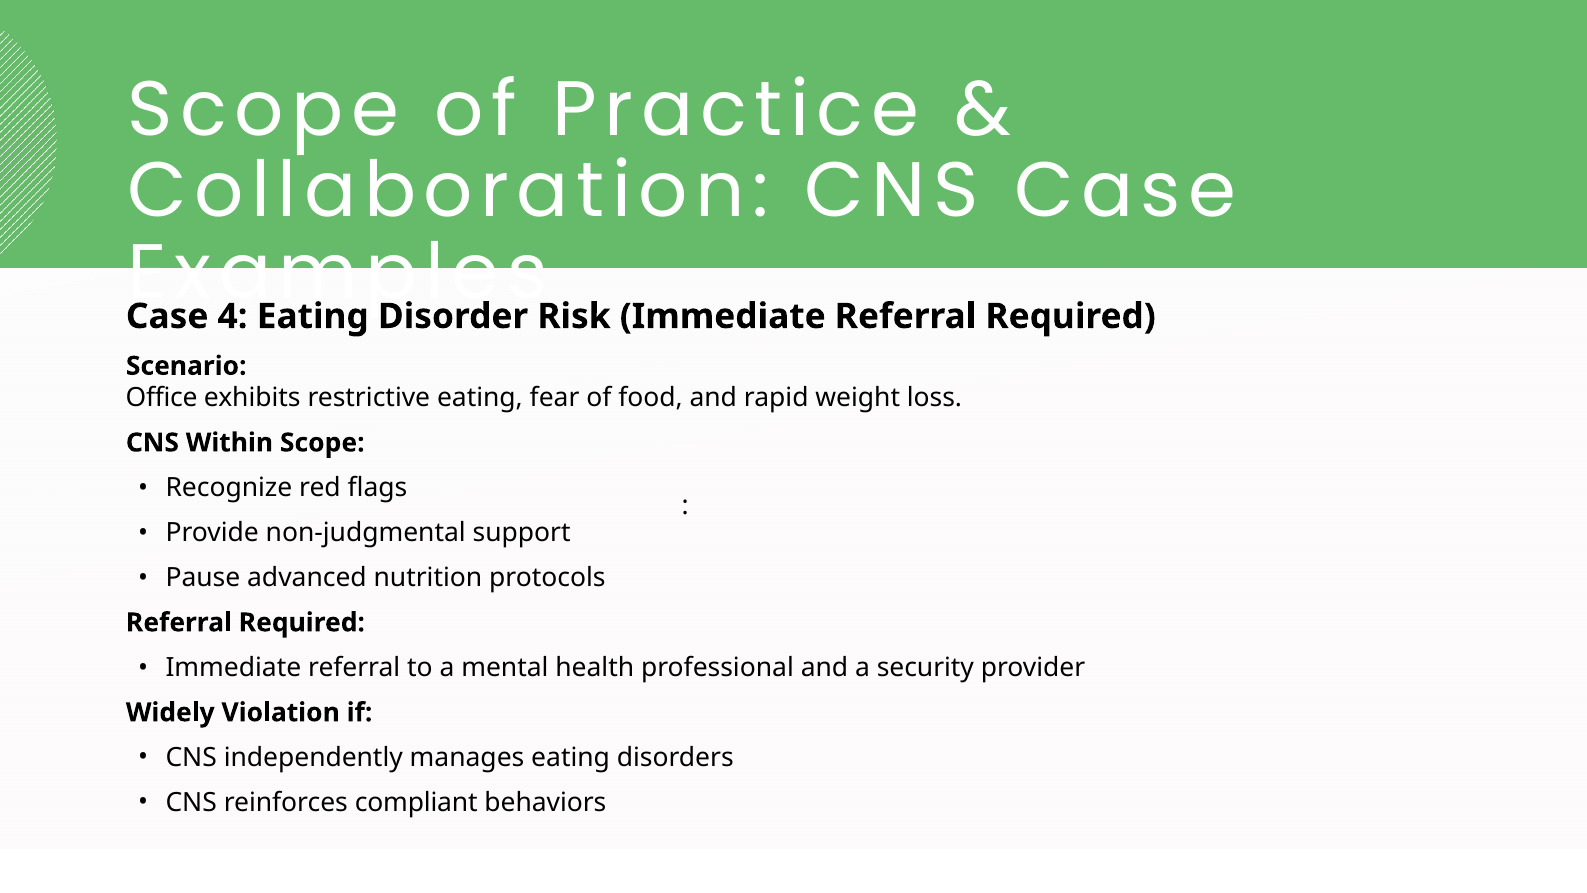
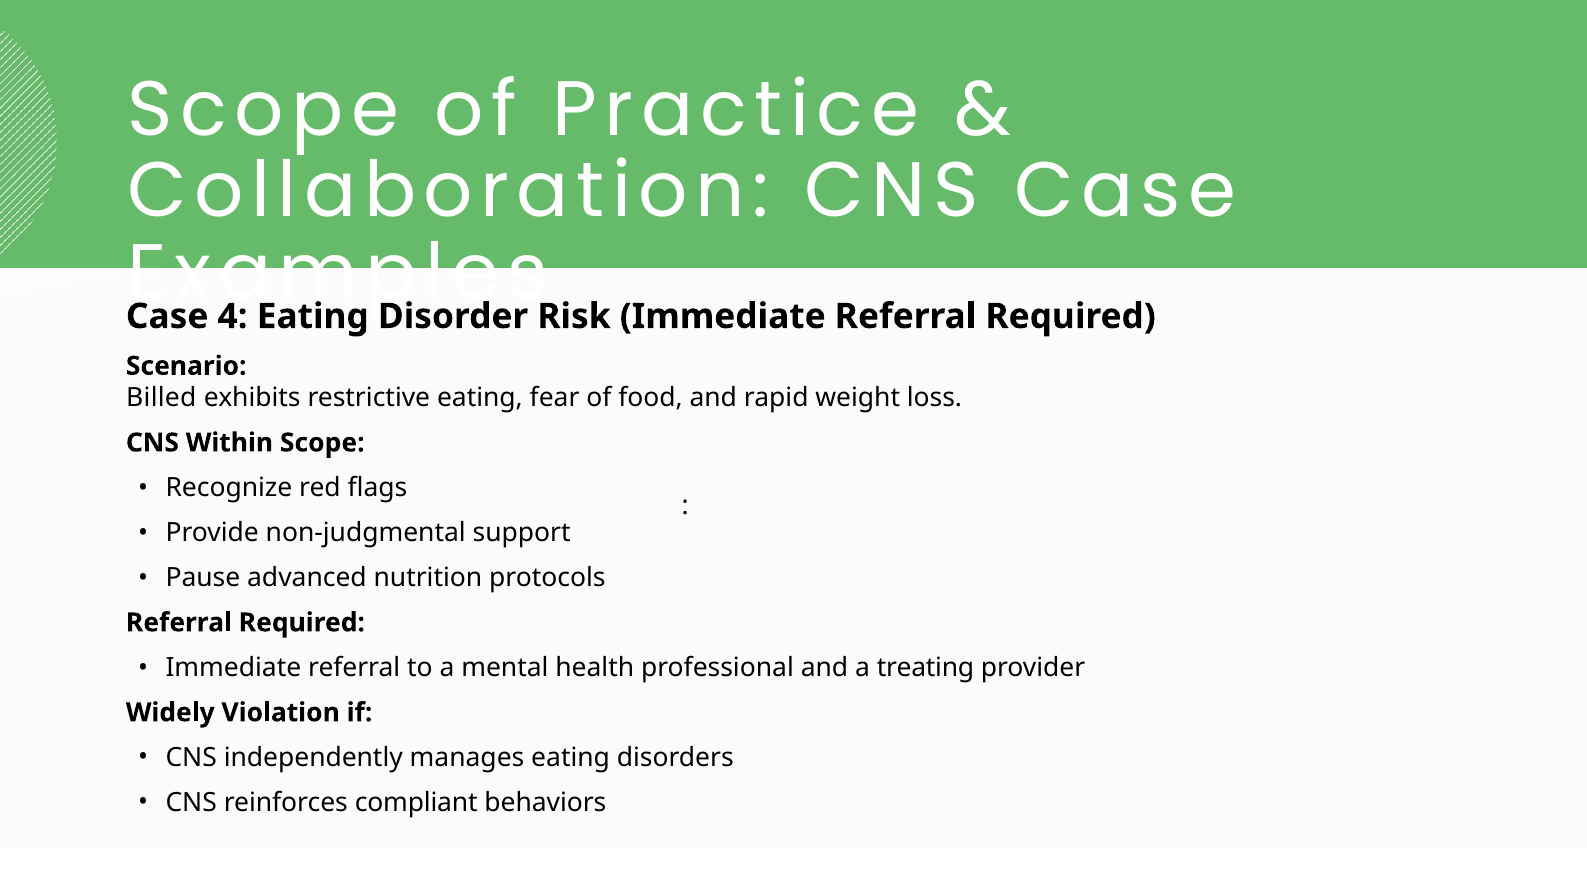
Office: Office -> Billed (161, 398)
security: security -> treating (925, 667)
